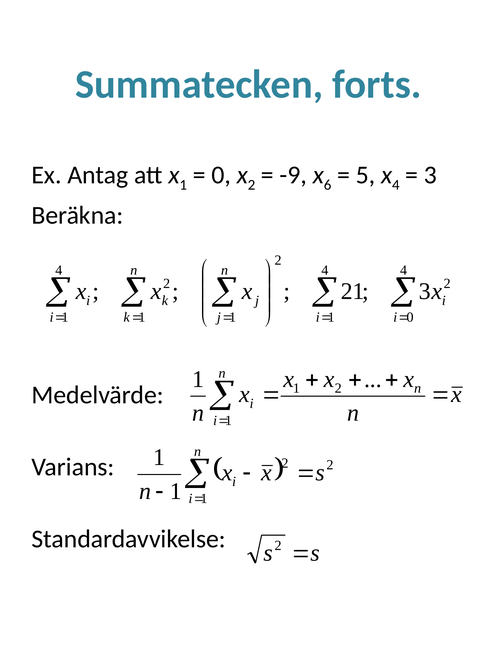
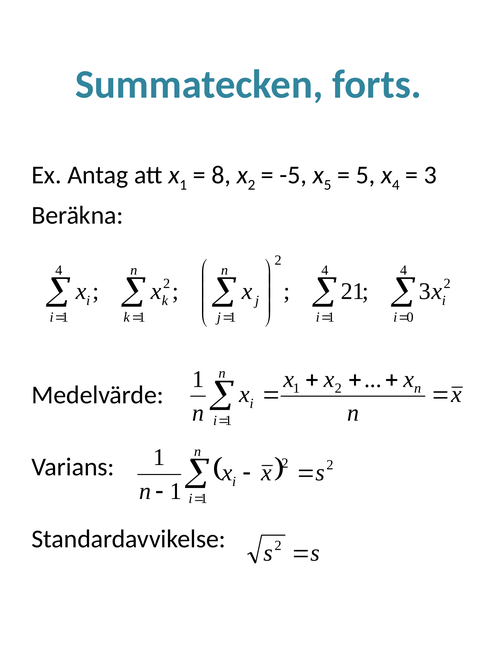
0: 0 -> 8 (221, 175)
-9: -9 -> -5 (293, 175)
6: 6 -> 5 (328, 185)
